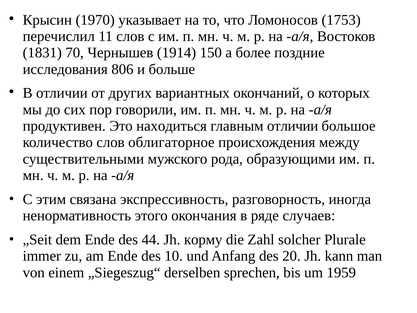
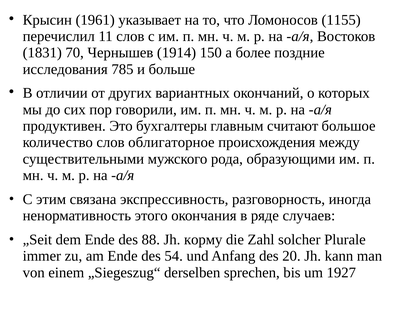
1970: 1970 -> 1961 (95, 20)
1753: 1753 -> 1155 (341, 20)
806: 806 -> 785 (122, 69)
находиться: находиться -> бухгалтеры (172, 126)
главным отличии: отличии -> считают (293, 126)
44: 44 -> 88 (151, 239)
10: 10 -> 54 (174, 256)
1959: 1959 -> 1927 (341, 272)
